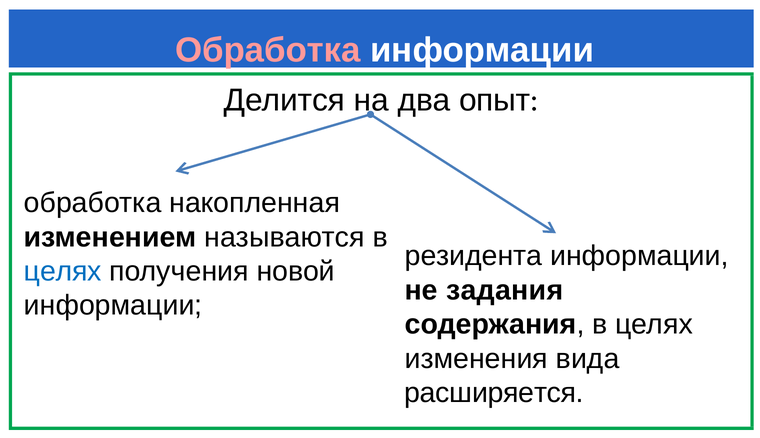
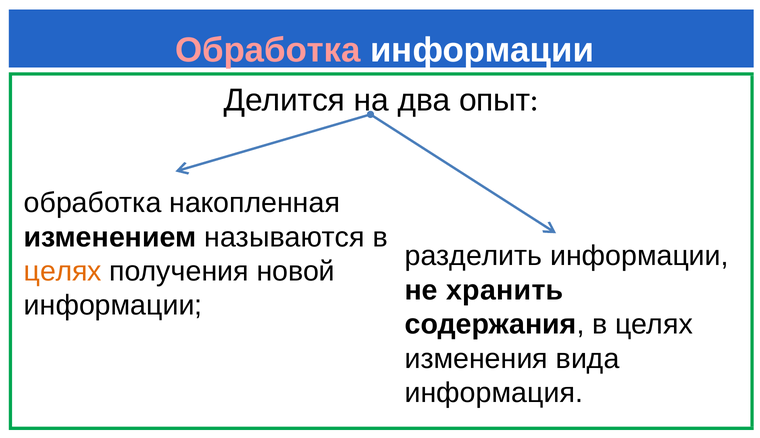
резидента: резидента -> разделить (473, 256)
целях colour: blue -> orange (63, 272)
задания: задания -> хранить (505, 291)
расширяется: расширяется -> информация (494, 393)
